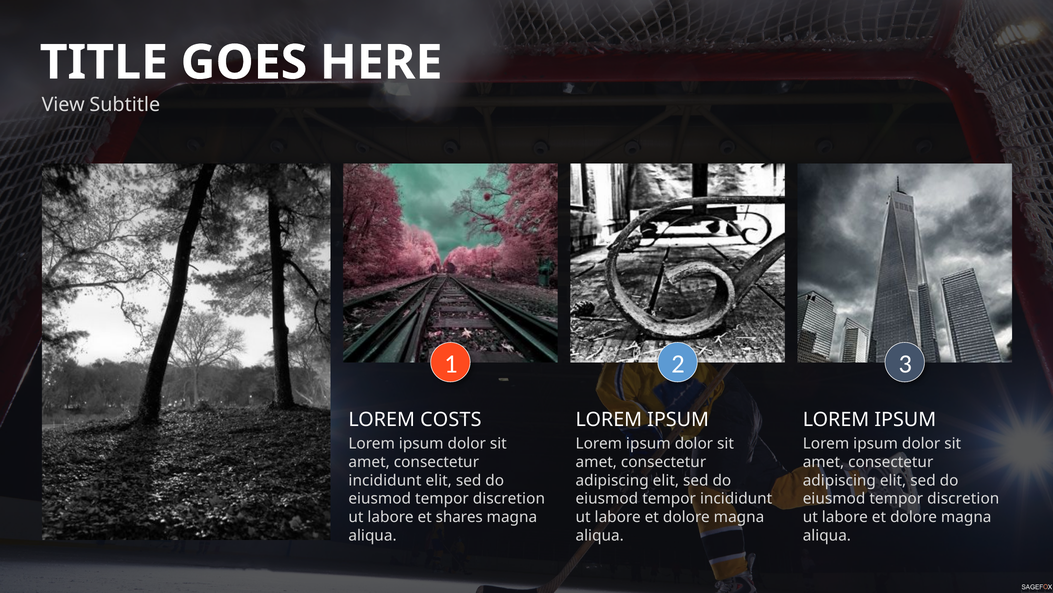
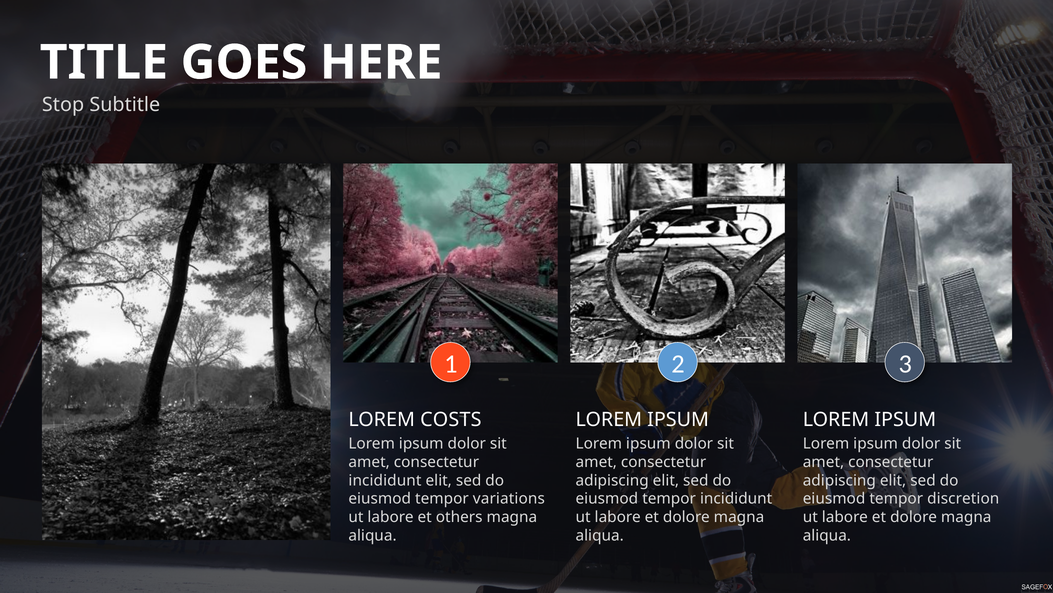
View: View -> Stop (63, 105)
discretion: discretion -> variations (509, 498)
shares: shares -> others (459, 517)
